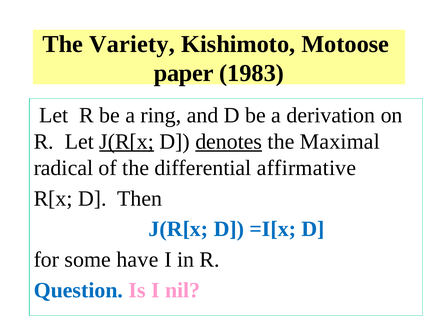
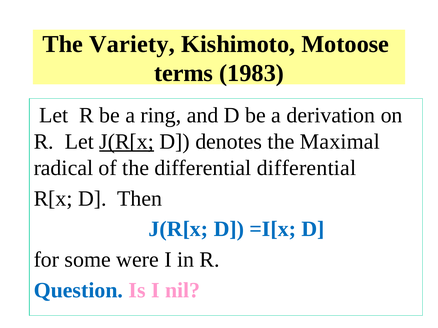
paper: paper -> terms (184, 73)
denotes underline: present -> none (229, 142)
differential affirmative: affirmative -> differential (307, 168)
have: have -> were (138, 260)
